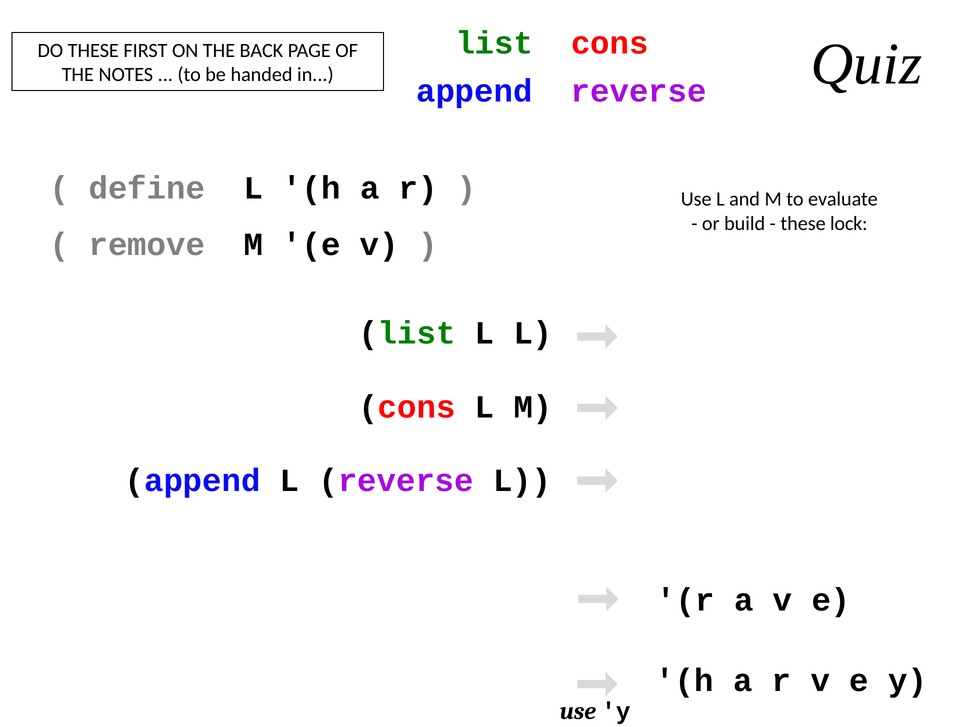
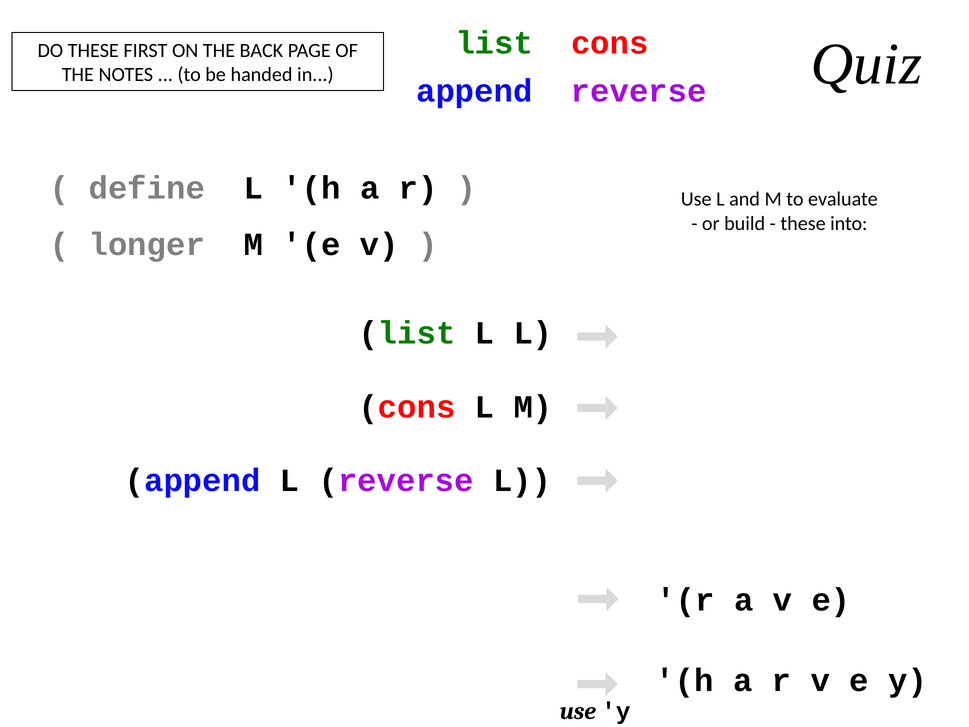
lock: lock -> into (849, 223)
remove: remove -> longer (147, 245)
